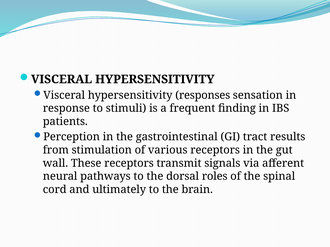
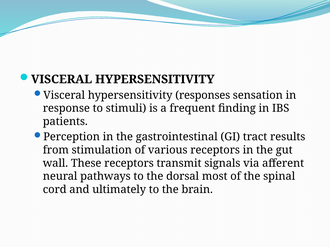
roles: roles -> most (215, 177)
